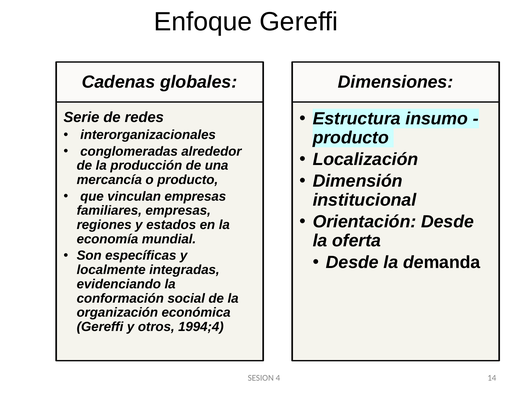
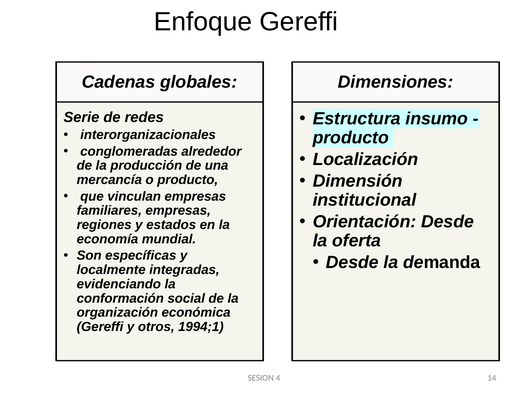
1994;4: 1994;4 -> 1994;1 (201, 327)
